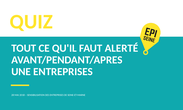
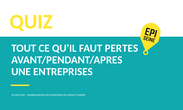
ALERTÉ: ALERTÉ -> PERTES (121, 48)
